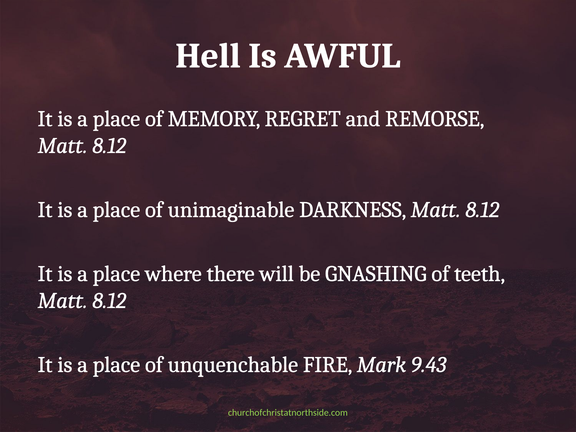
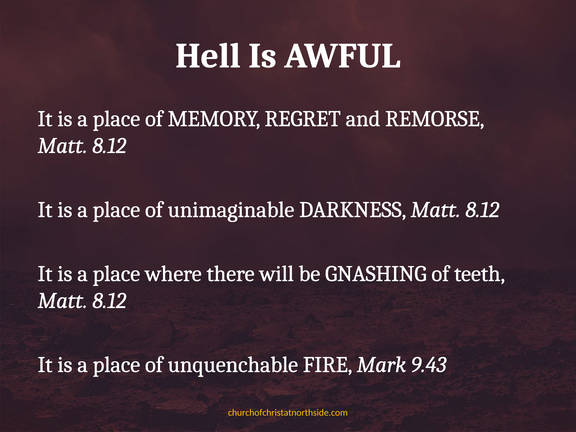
churchofchristatnorthside.com colour: light green -> yellow (288, 413)
